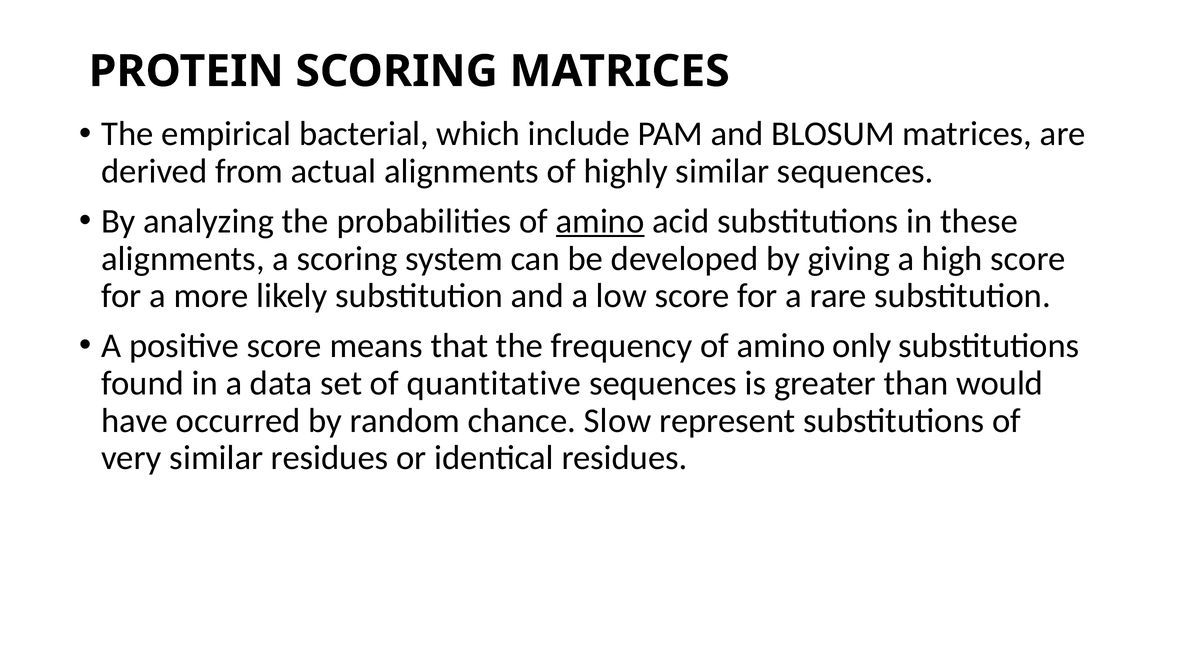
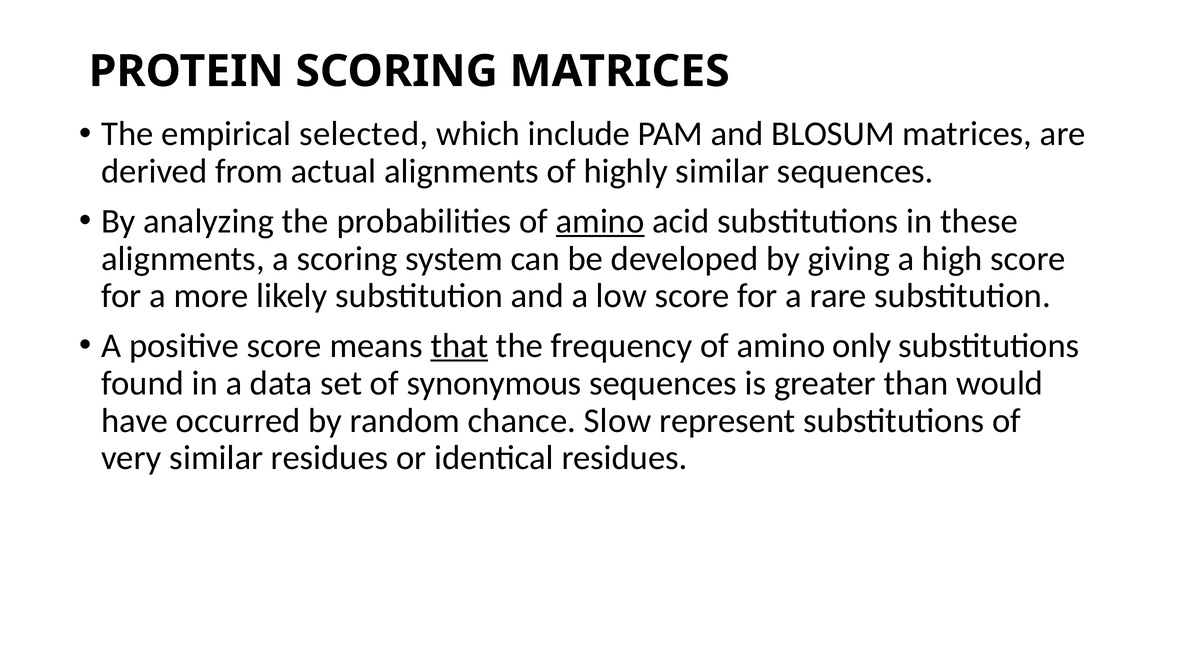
bacterial: bacterial -> selected (364, 134)
that underline: none -> present (459, 346)
quantitative: quantitative -> synonymous (494, 383)
